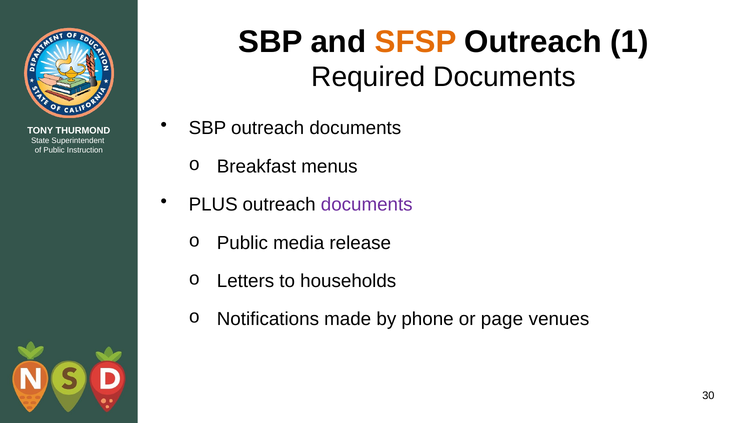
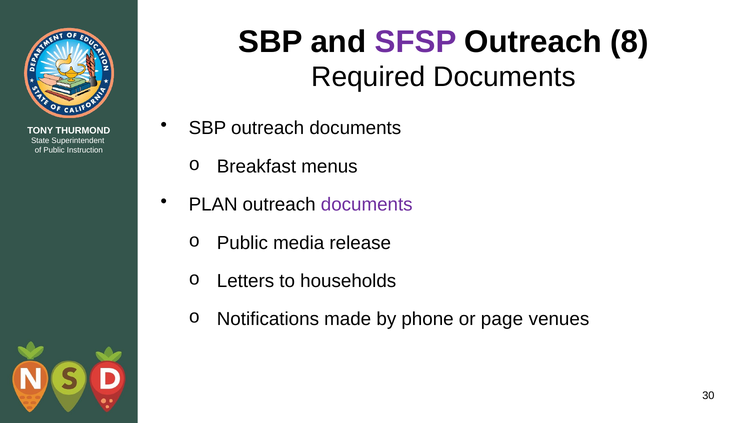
SFSP colour: orange -> purple (416, 42)
1: 1 -> 8 (629, 42)
PLUS: PLUS -> PLAN (213, 204)
